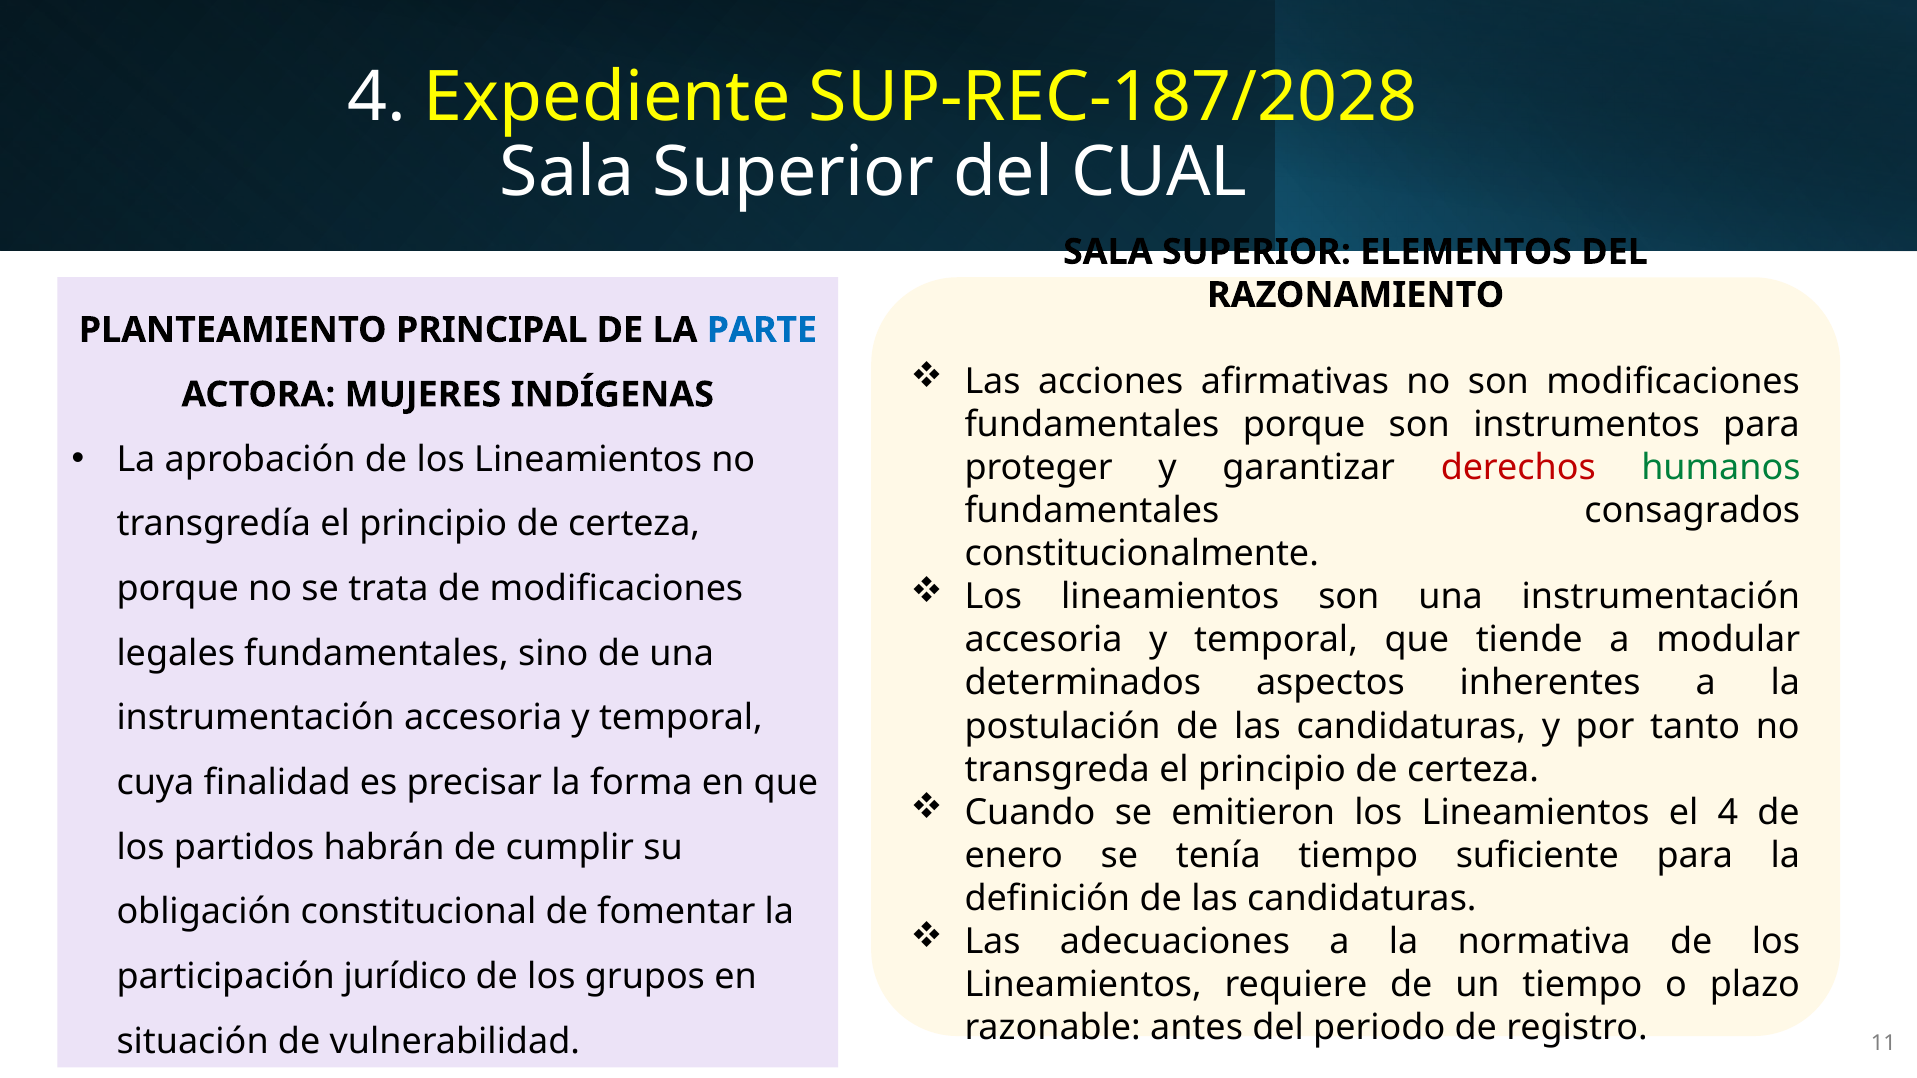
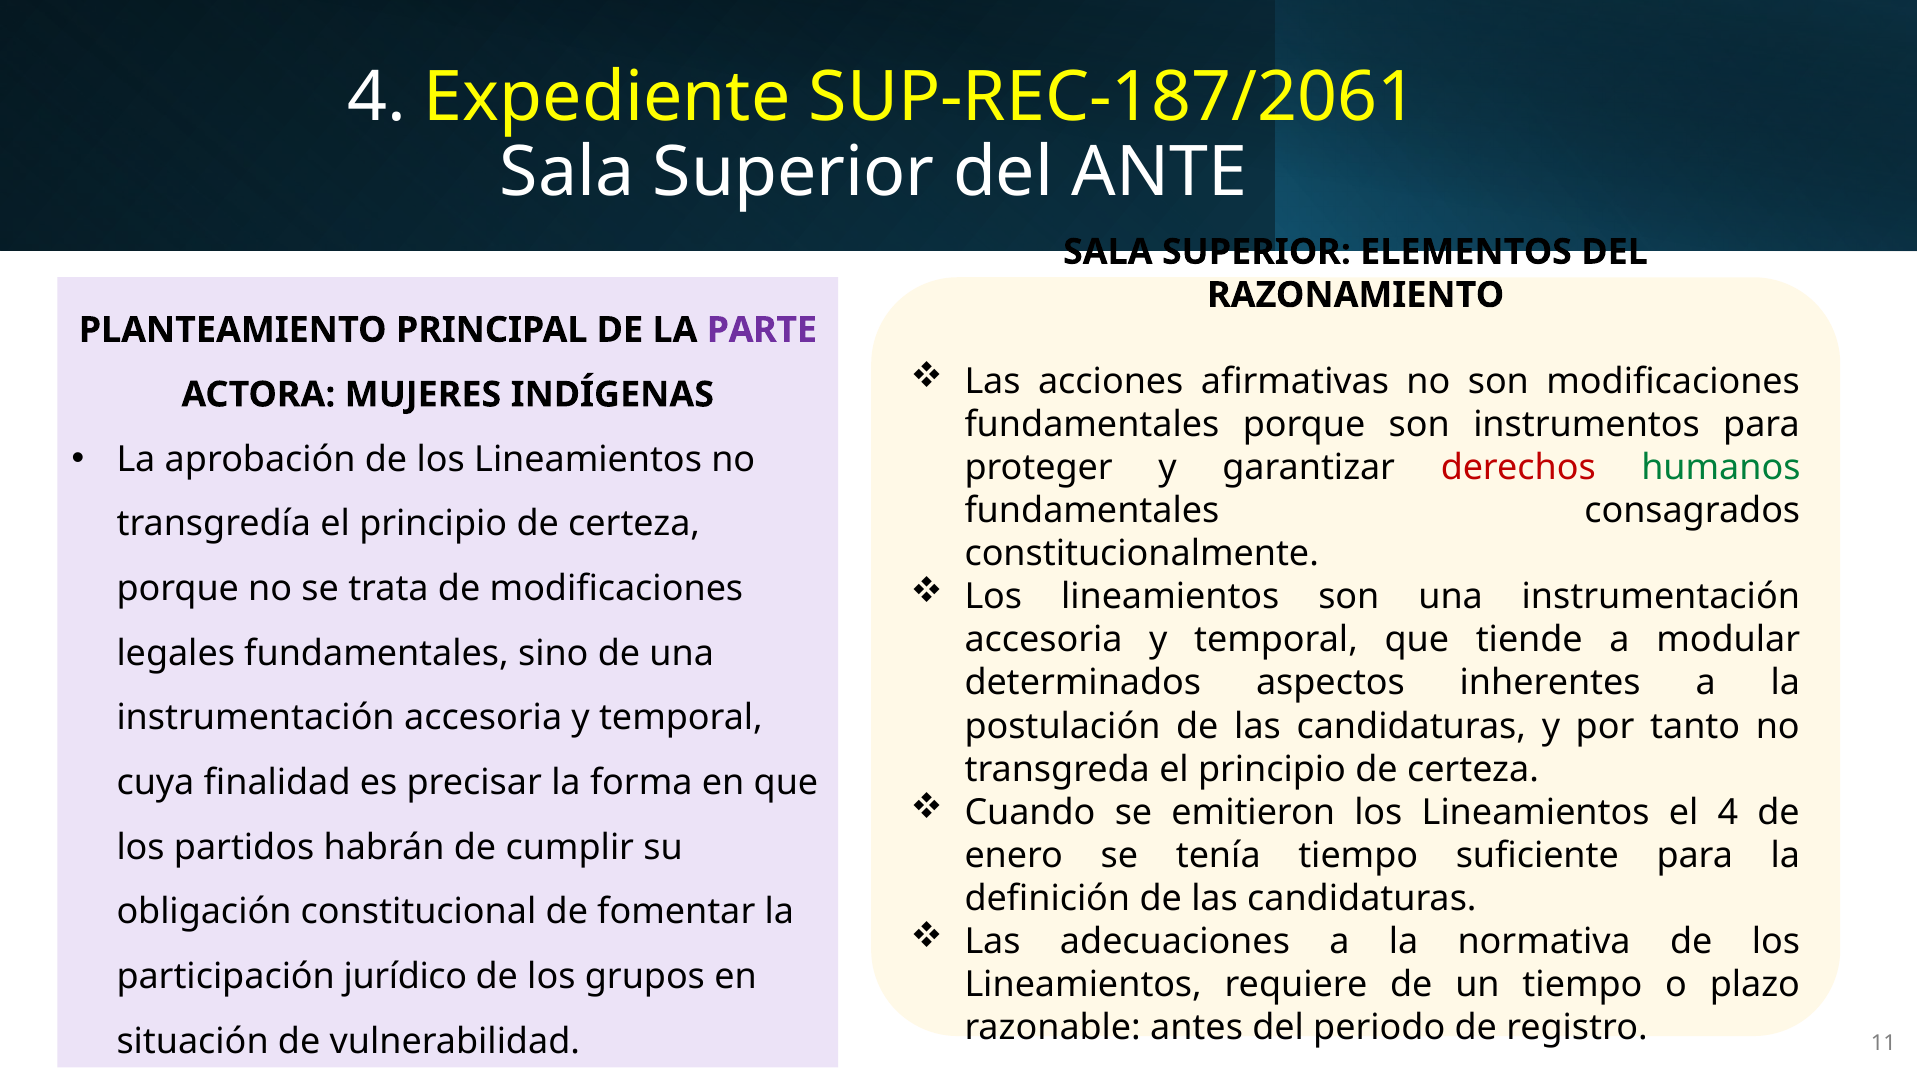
SUP-REC-187/2028: SUP-REC-187/2028 -> SUP-REC-187/2061 (1113, 97)
CUAL: CUAL -> ANTE (1159, 173)
PARTE colour: blue -> purple (762, 330)
